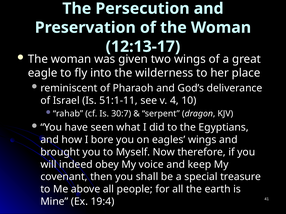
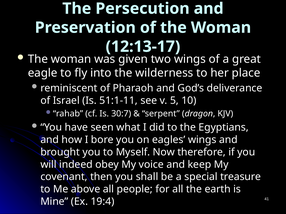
4: 4 -> 5 (174, 101)
